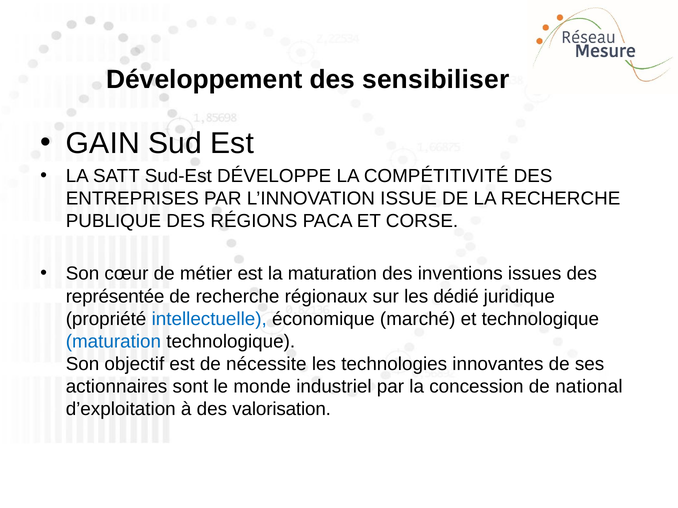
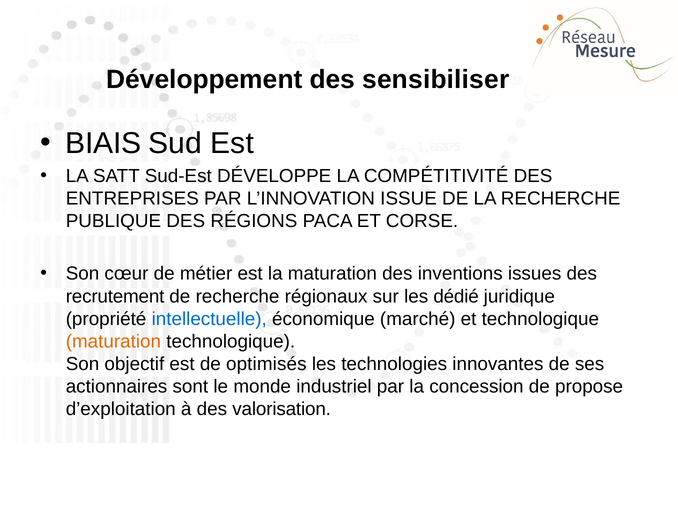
GAIN: GAIN -> BIAIS (103, 144)
représentée: représentée -> recrutement (115, 297)
maturation colour: blue -> orange (113, 342)
nécessite: nécessite -> optimisés (266, 364)
national: national -> propose (589, 387)
